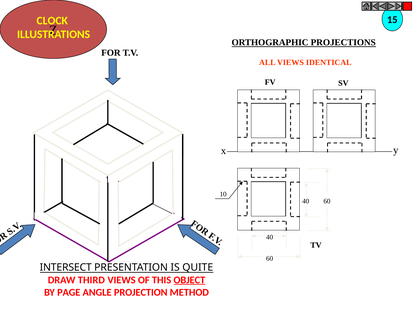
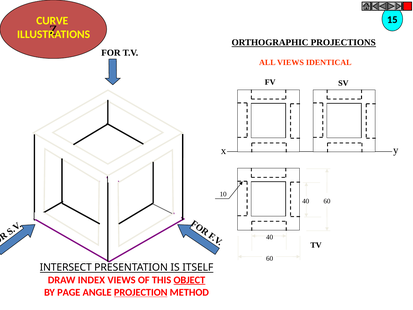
CLOCK: CLOCK -> CURVE (52, 21)
QUITE: QUITE -> ITSELF (198, 267)
THIRD: THIRD -> INDEX (91, 280)
PROJECTION underline: none -> present (141, 292)
